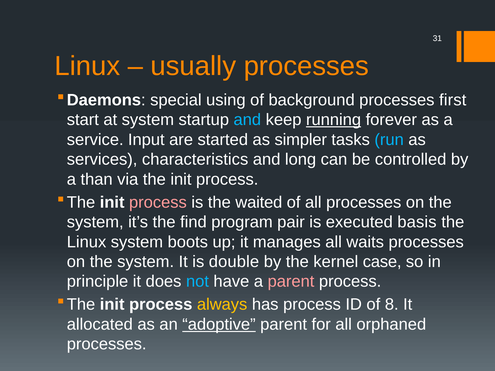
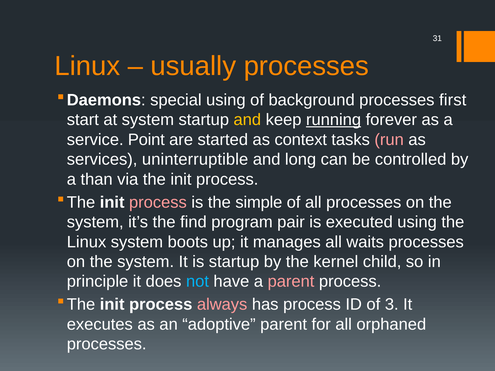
and colour: light blue -> yellow (247, 120)
Input: Input -> Point (146, 140)
simpler: simpler -> context (301, 140)
run colour: light blue -> pink (389, 140)
characteristics: characteristics -> uninterruptible (195, 160)
waited: waited -> simple (259, 202)
executed basis: basis -> using (417, 222)
is double: double -> startup (234, 262)
case: case -> child (382, 262)
always colour: yellow -> pink (222, 305)
8: 8 -> 3 (392, 305)
allocated: allocated -> executes (100, 325)
adoptive underline: present -> none (219, 325)
